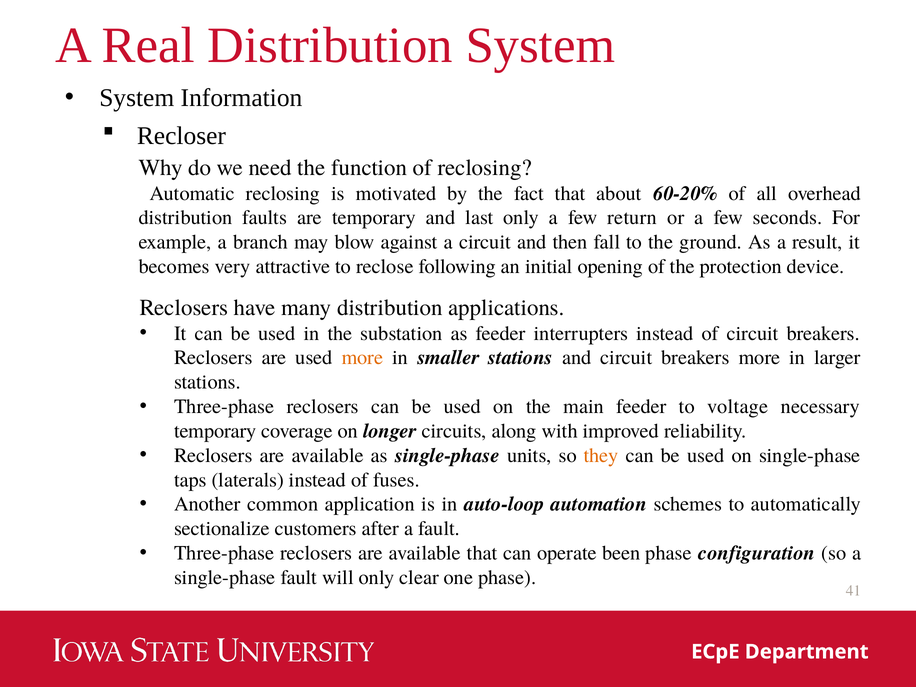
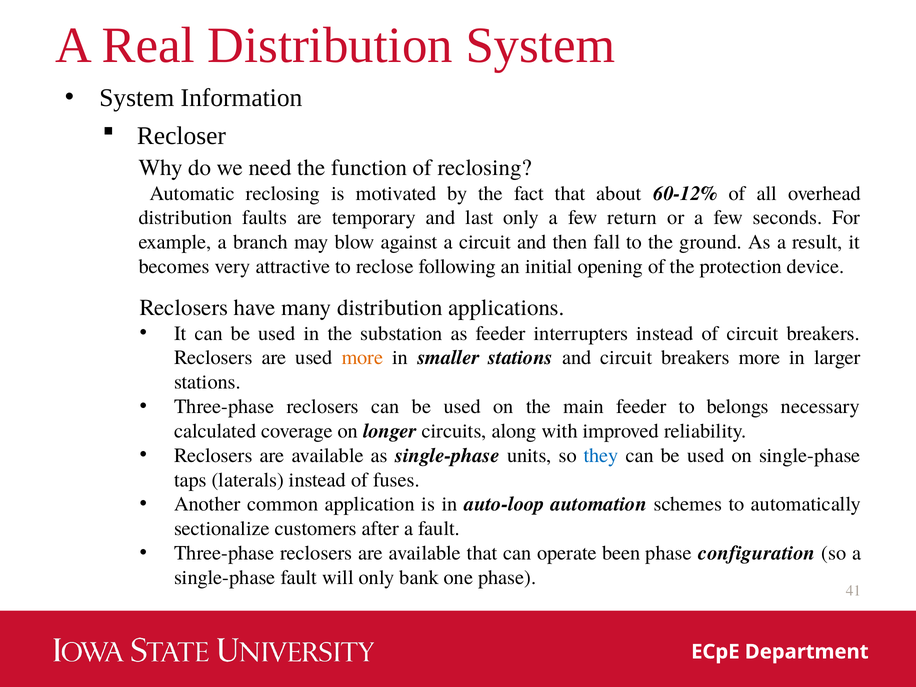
60-20%: 60-20% -> 60-12% (686, 193)
voltage: voltage -> belongs (738, 407)
temporary: temporary -> calculated (215, 431)
they colour: orange -> blue (601, 455)
clear: clear -> bank (419, 577)
